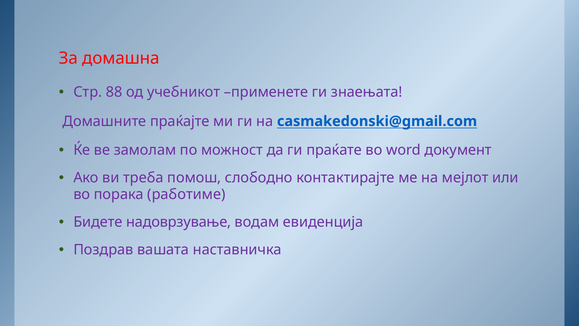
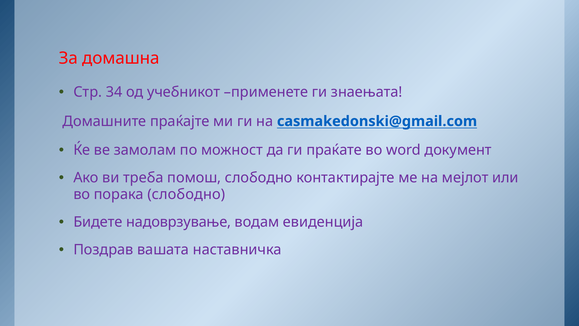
88: 88 -> 34 (114, 92)
порака работиме: работиме -> слободно (186, 194)
